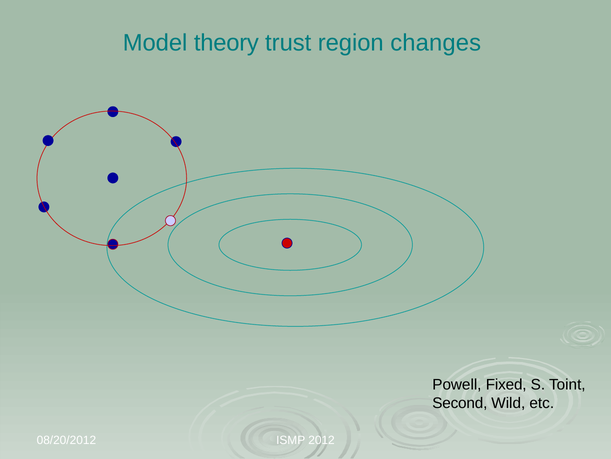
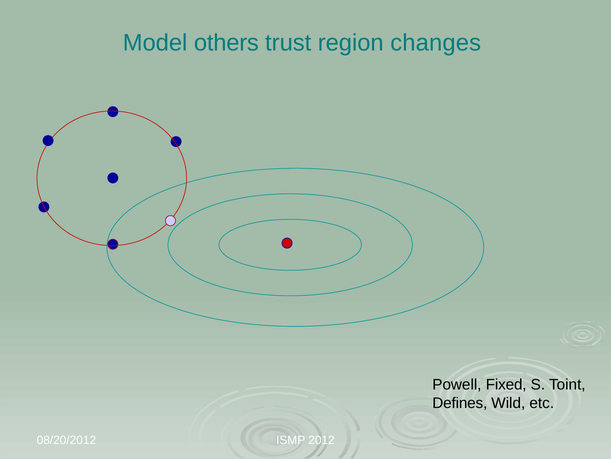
theory: theory -> others (226, 43)
Second: Second -> Defines (460, 403)
